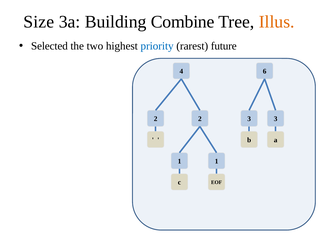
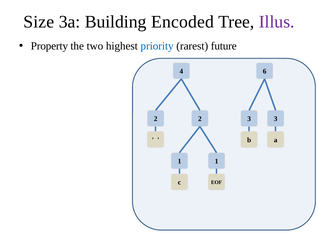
Combine: Combine -> Encoded (182, 22)
Illus colour: orange -> purple (277, 22)
Selected: Selected -> Property (49, 46)
